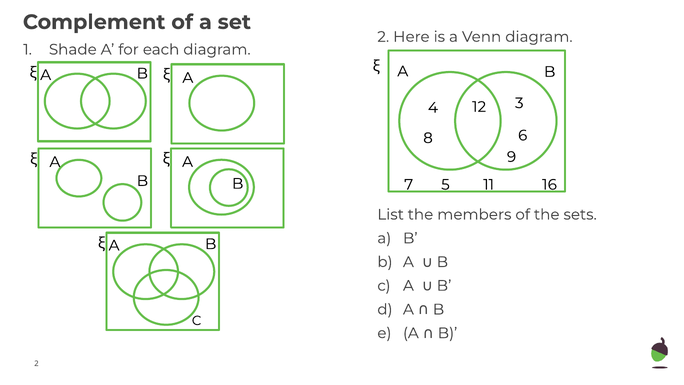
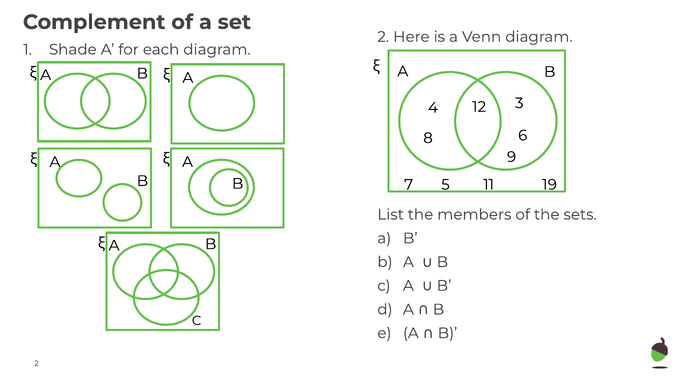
16: 16 -> 19 (549, 185)
